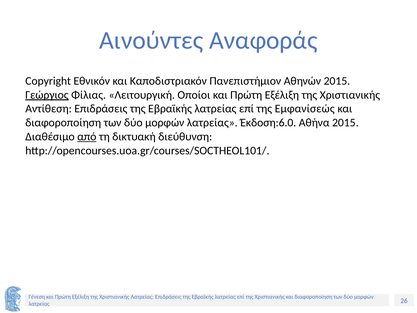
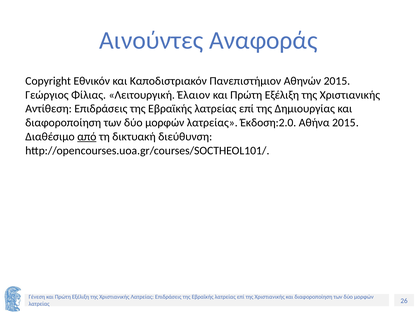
Γεώργιος underline: present -> none (47, 95)
Οποίοι: Οποίοι -> Έλαιον (194, 95)
Εμφανίσεώς: Εμφανίσεώς -> Δημιουργίας (305, 109)
Έκδοση:6.0: Έκδοση:6.0 -> Έκδοση:2.0 (268, 123)
